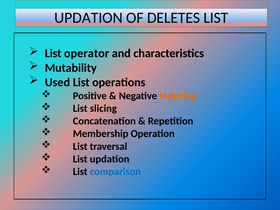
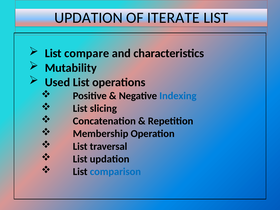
DELETES: DELETES -> ITERATE (173, 18)
operator: operator -> compare (87, 53)
Indexing colour: orange -> blue (178, 96)
